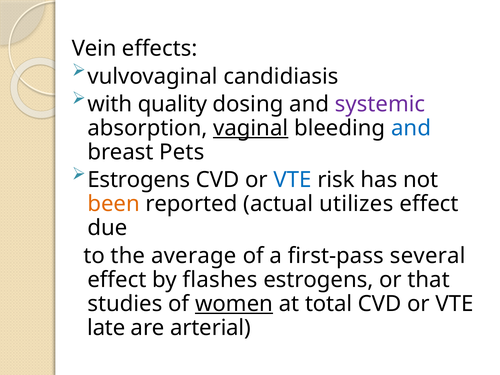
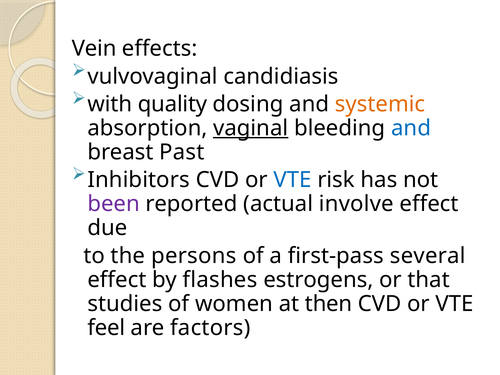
systemic colour: purple -> orange (380, 104)
Pets: Pets -> Past (182, 152)
Estrogens: Estrogens -> Inhibitors (139, 180)
been colour: orange -> purple (114, 204)
utilizes: utilizes -> involve (356, 204)
average: average -> persons (194, 256)
women underline: present -> none (234, 304)
total: total -> then (329, 304)
late: late -> feel (106, 328)
arterial: arterial -> factors (210, 328)
